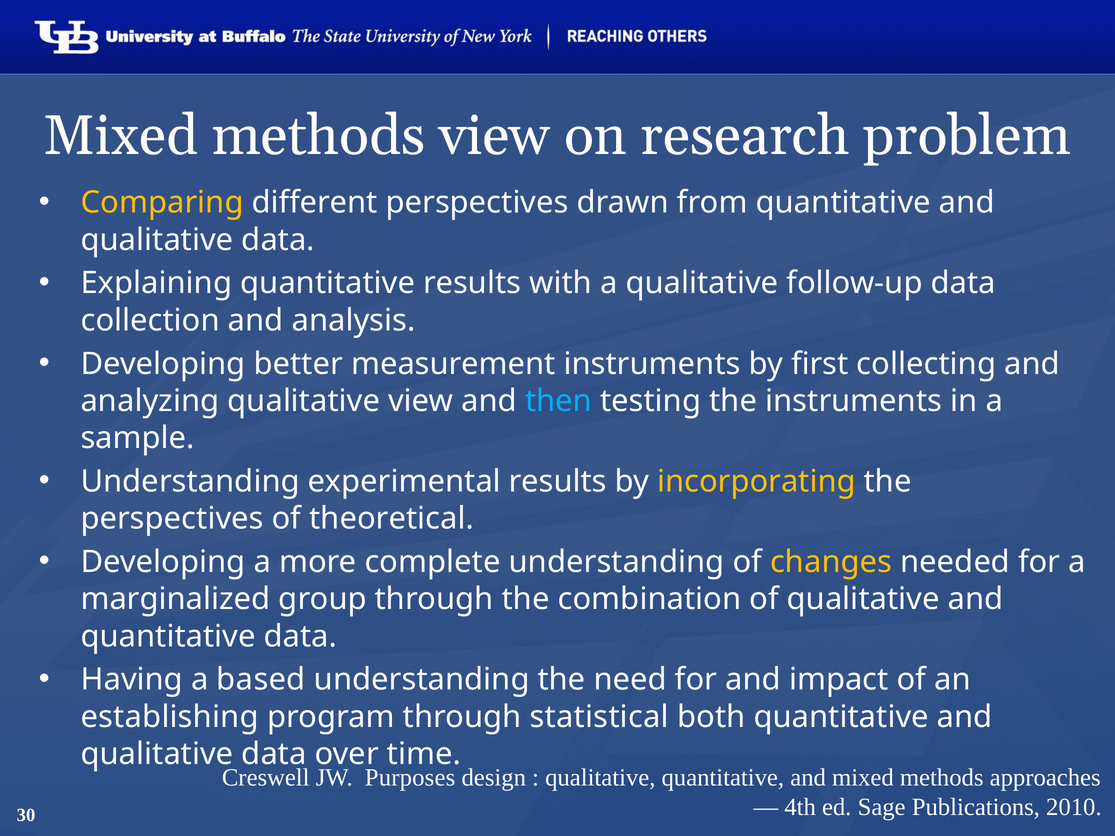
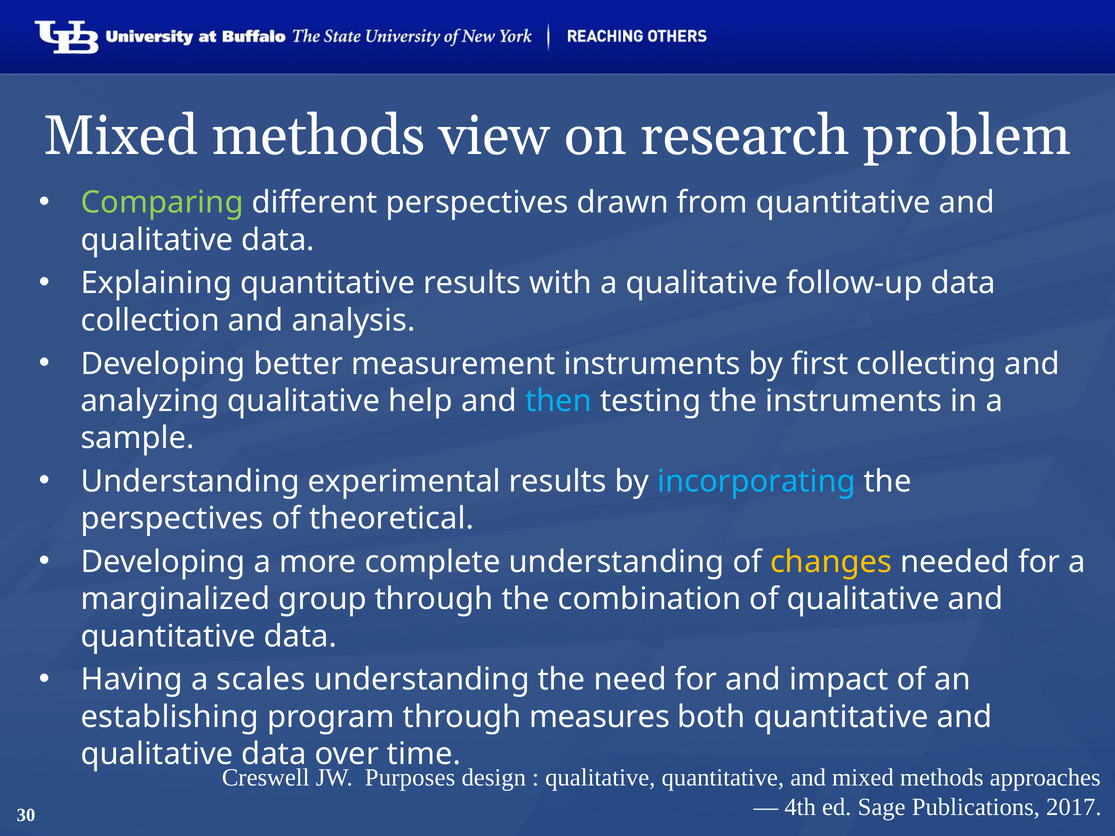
Comparing colour: yellow -> light green (162, 203)
qualitative view: view -> help (420, 401)
incorporating colour: yellow -> light blue (756, 482)
based: based -> scales (261, 680)
statistical: statistical -> measures (600, 717)
2010: 2010 -> 2017 (1074, 807)
